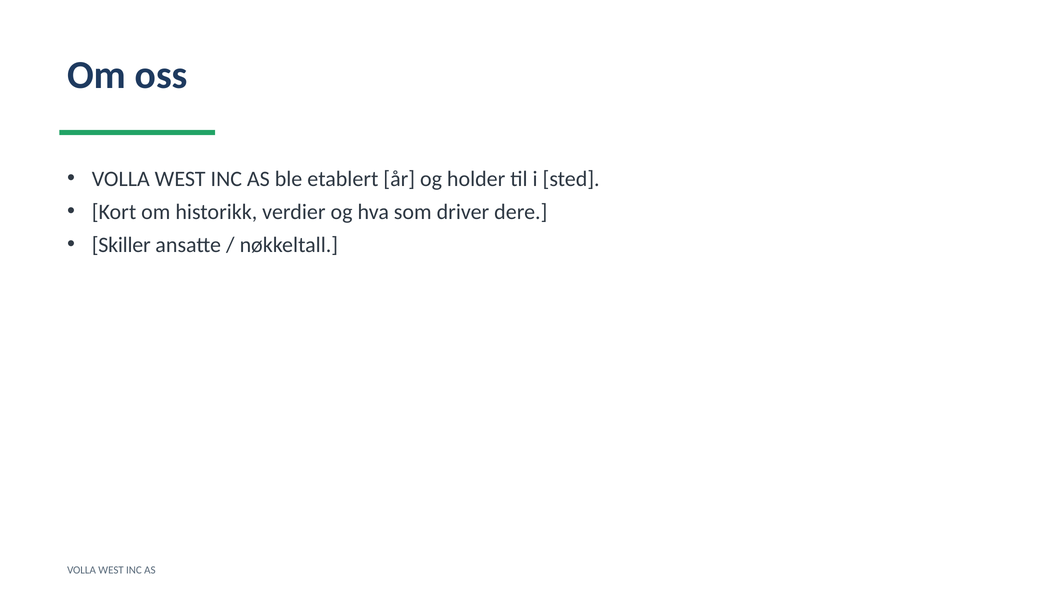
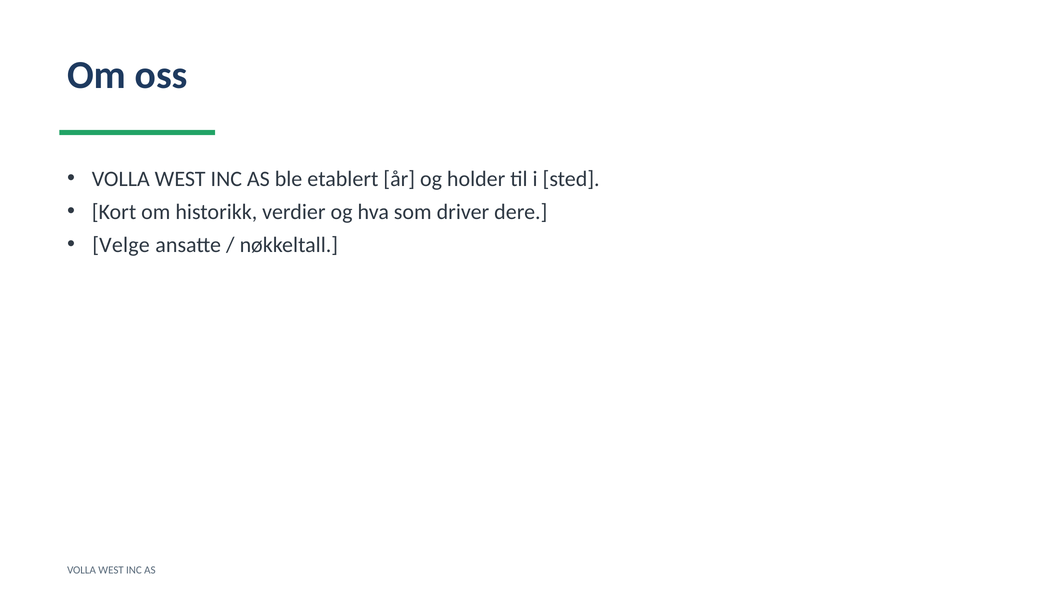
Skiller: Skiller -> Velge (121, 245)
